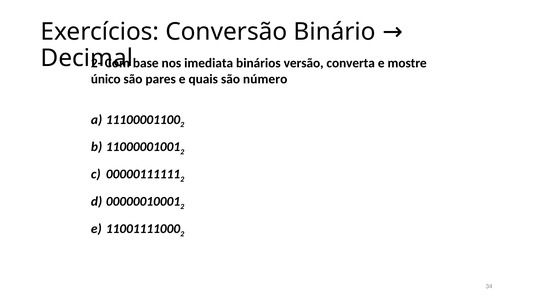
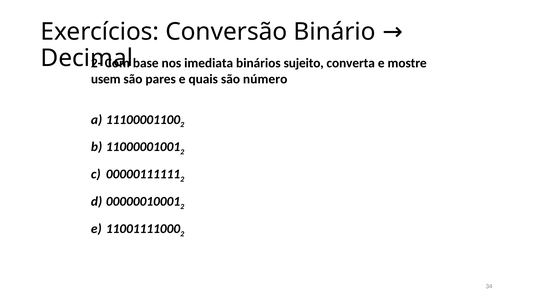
versão: versão -> sujeito (304, 63)
único: único -> usem (106, 79)
